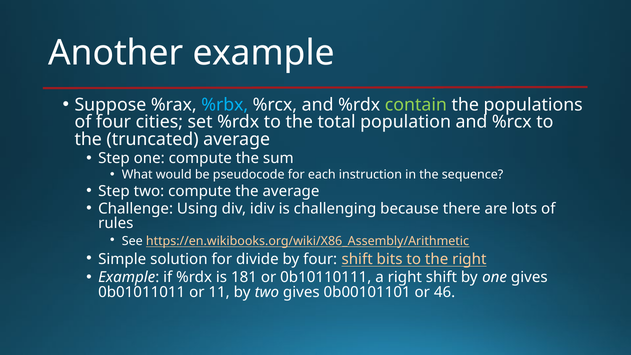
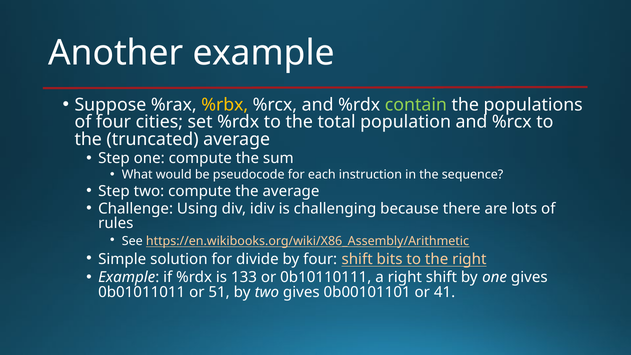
%rbx colour: light blue -> yellow (225, 105)
181: 181 -> 133 (244, 277)
11: 11 -> 51 (219, 292)
46: 46 -> 41 (445, 292)
